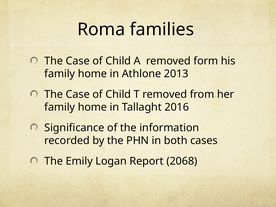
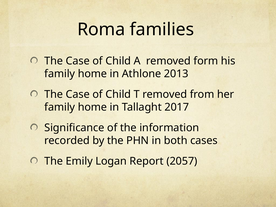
2016: 2016 -> 2017 (177, 107)
2068: 2068 -> 2057 (182, 161)
